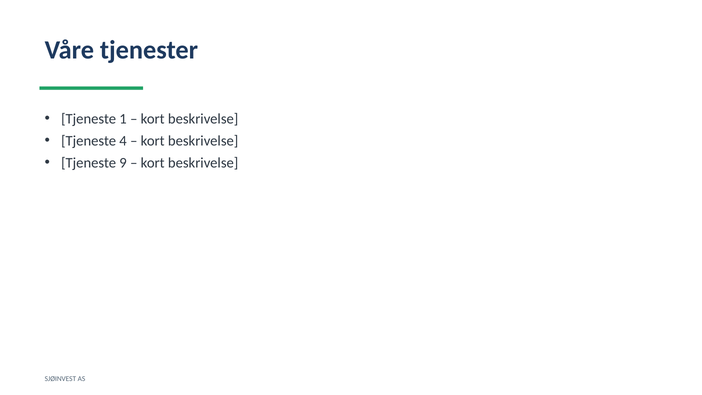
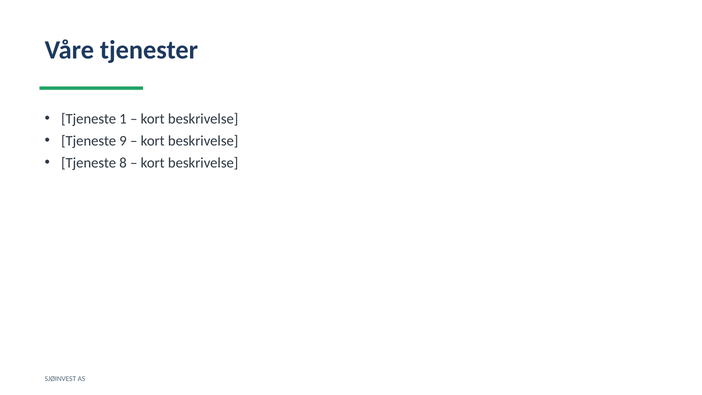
4: 4 -> 9 (123, 141)
9: 9 -> 8 (123, 163)
